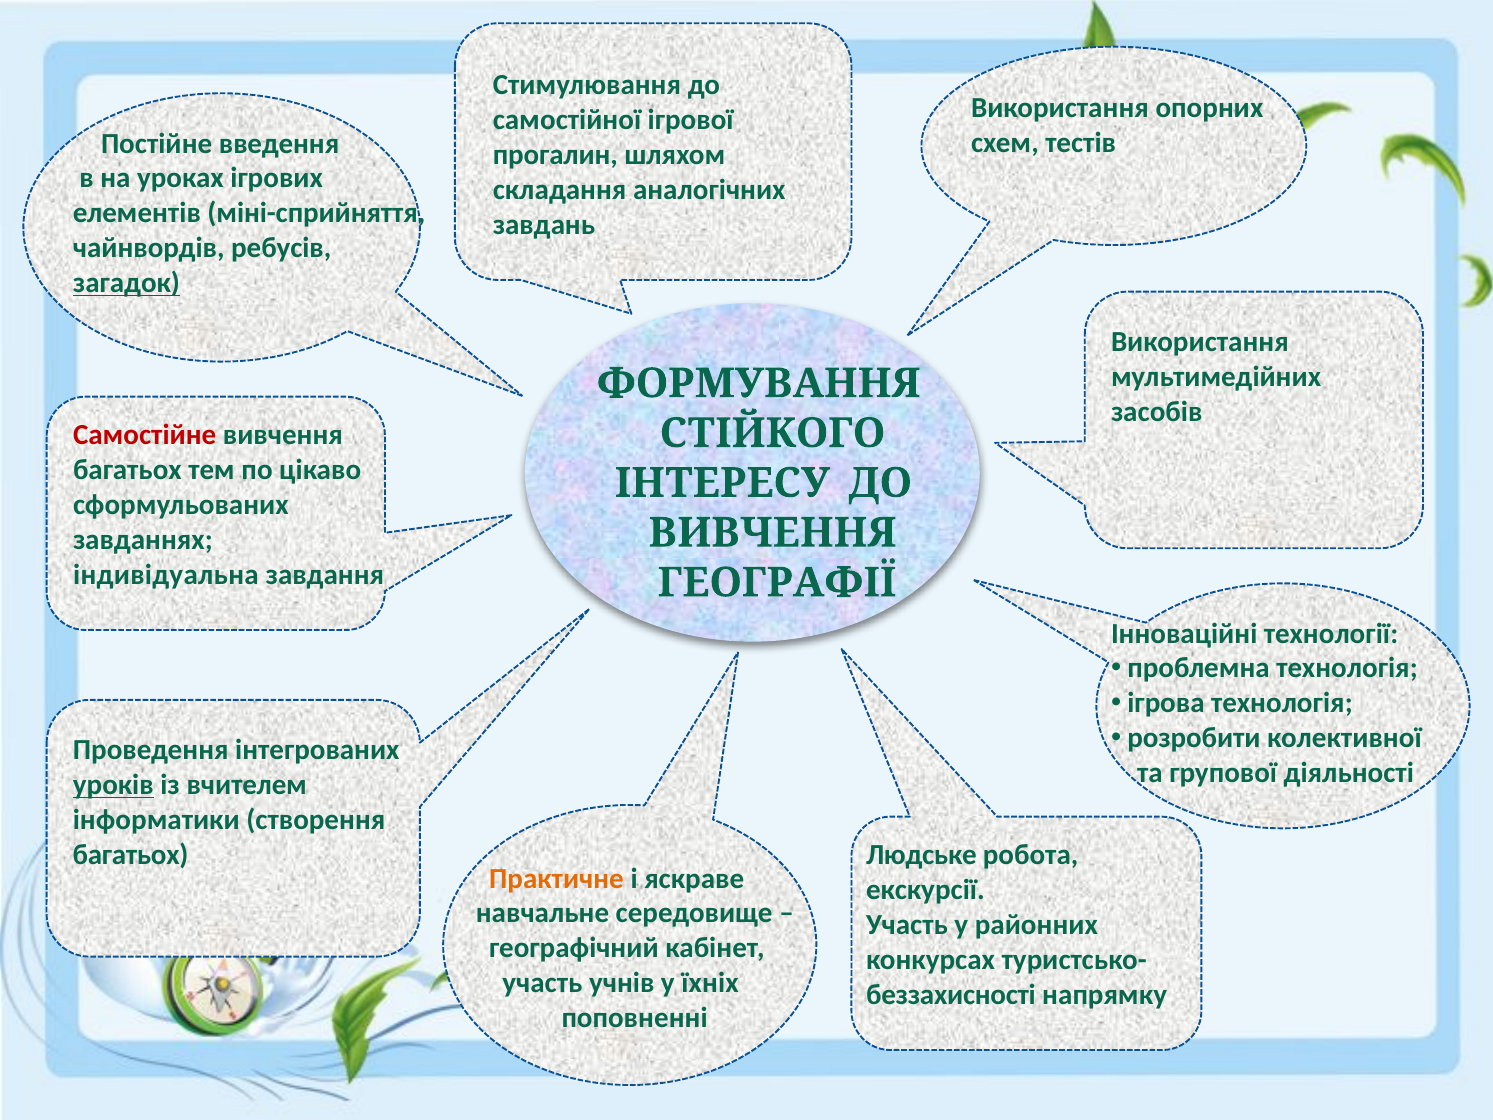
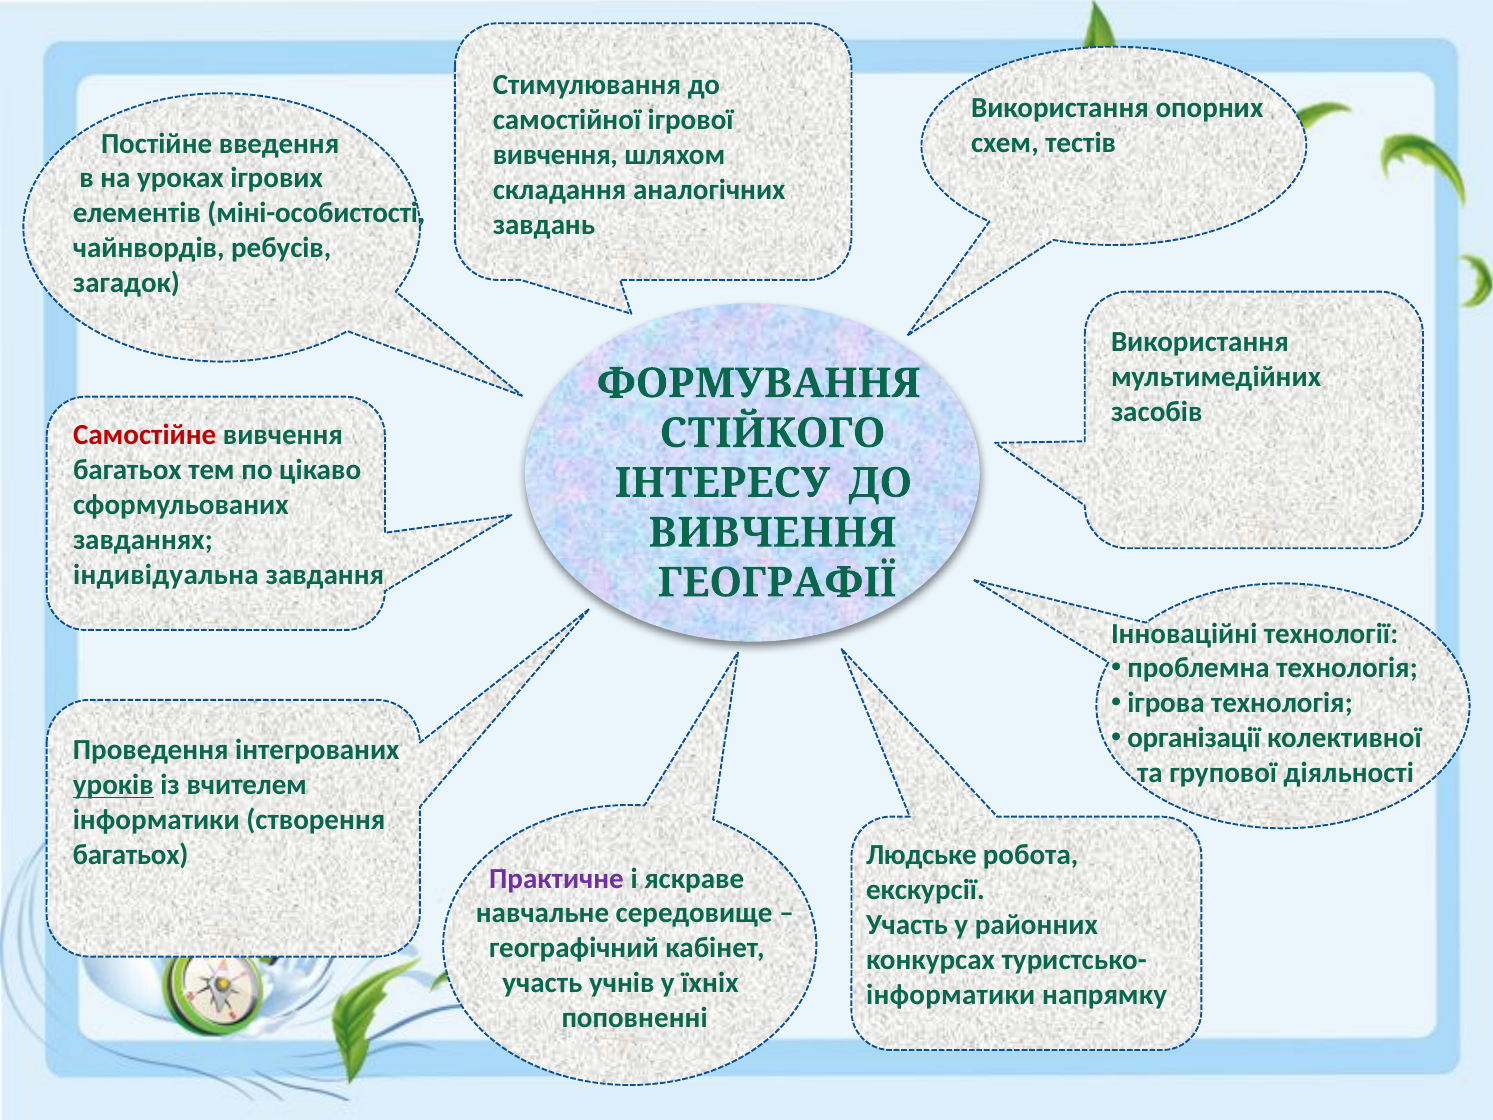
прогалин: прогалин -> вивчення (555, 155)
міні-сприйняття: міні-сприйняття -> міні-особистості (316, 213)
загадок underline: present -> none (126, 283)
розробити: розробити -> організації (1194, 738)
Практичне colour: orange -> purple (557, 878)
беззахисності: беззахисності -> інформатики (951, 994)
